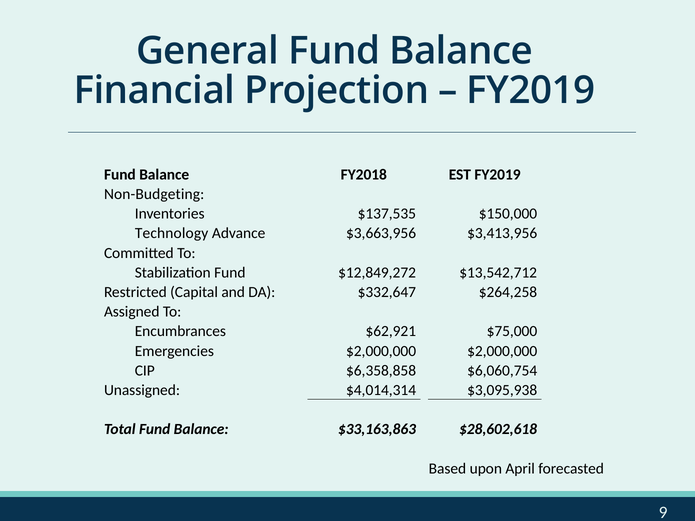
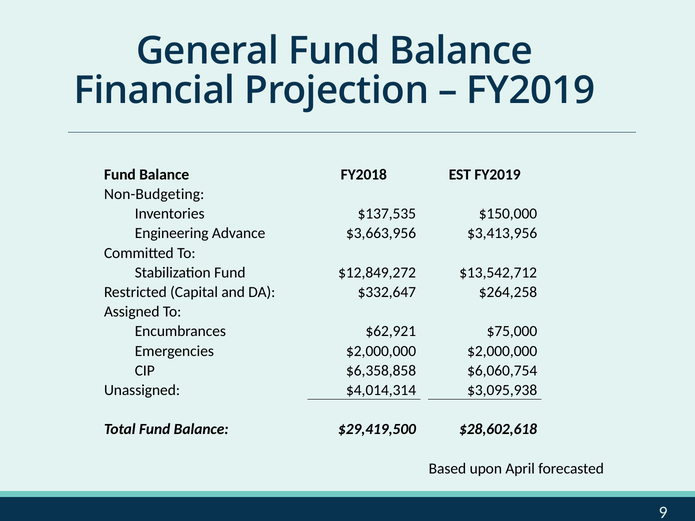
Technology: Technology -> Engineering (172, 233)
$33,163,863: $33,163,863 -> $29,419,500 (377, 430)
